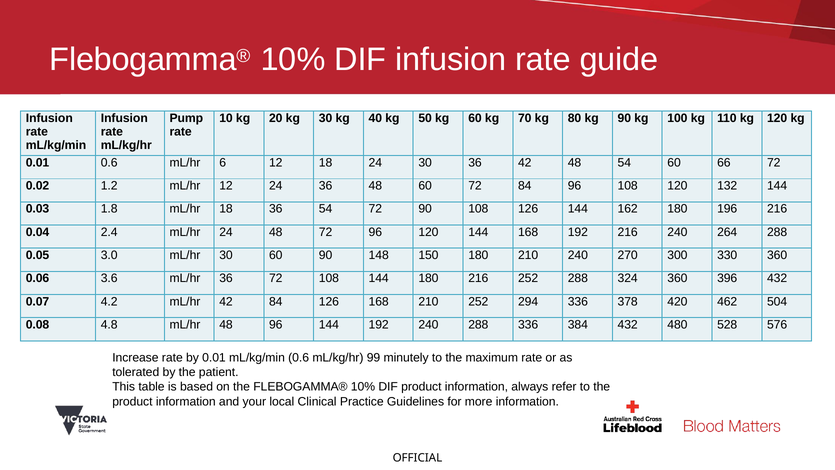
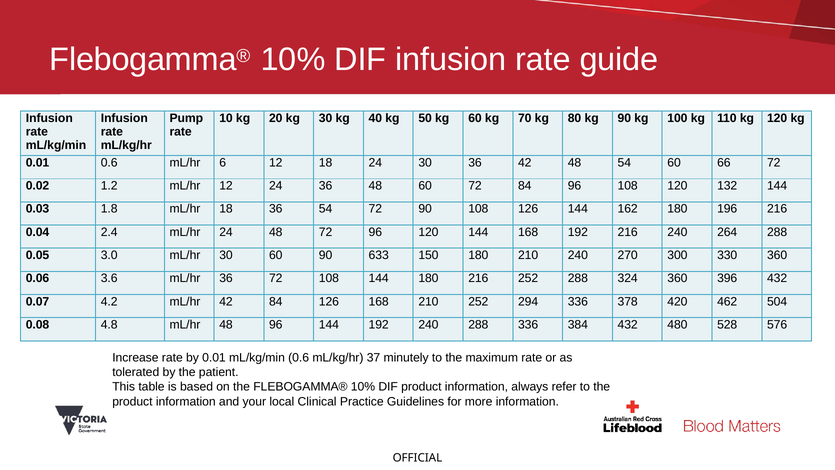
148: 148 -> 633 (379, 255)
99: 99 -> 37 (374, 358)
